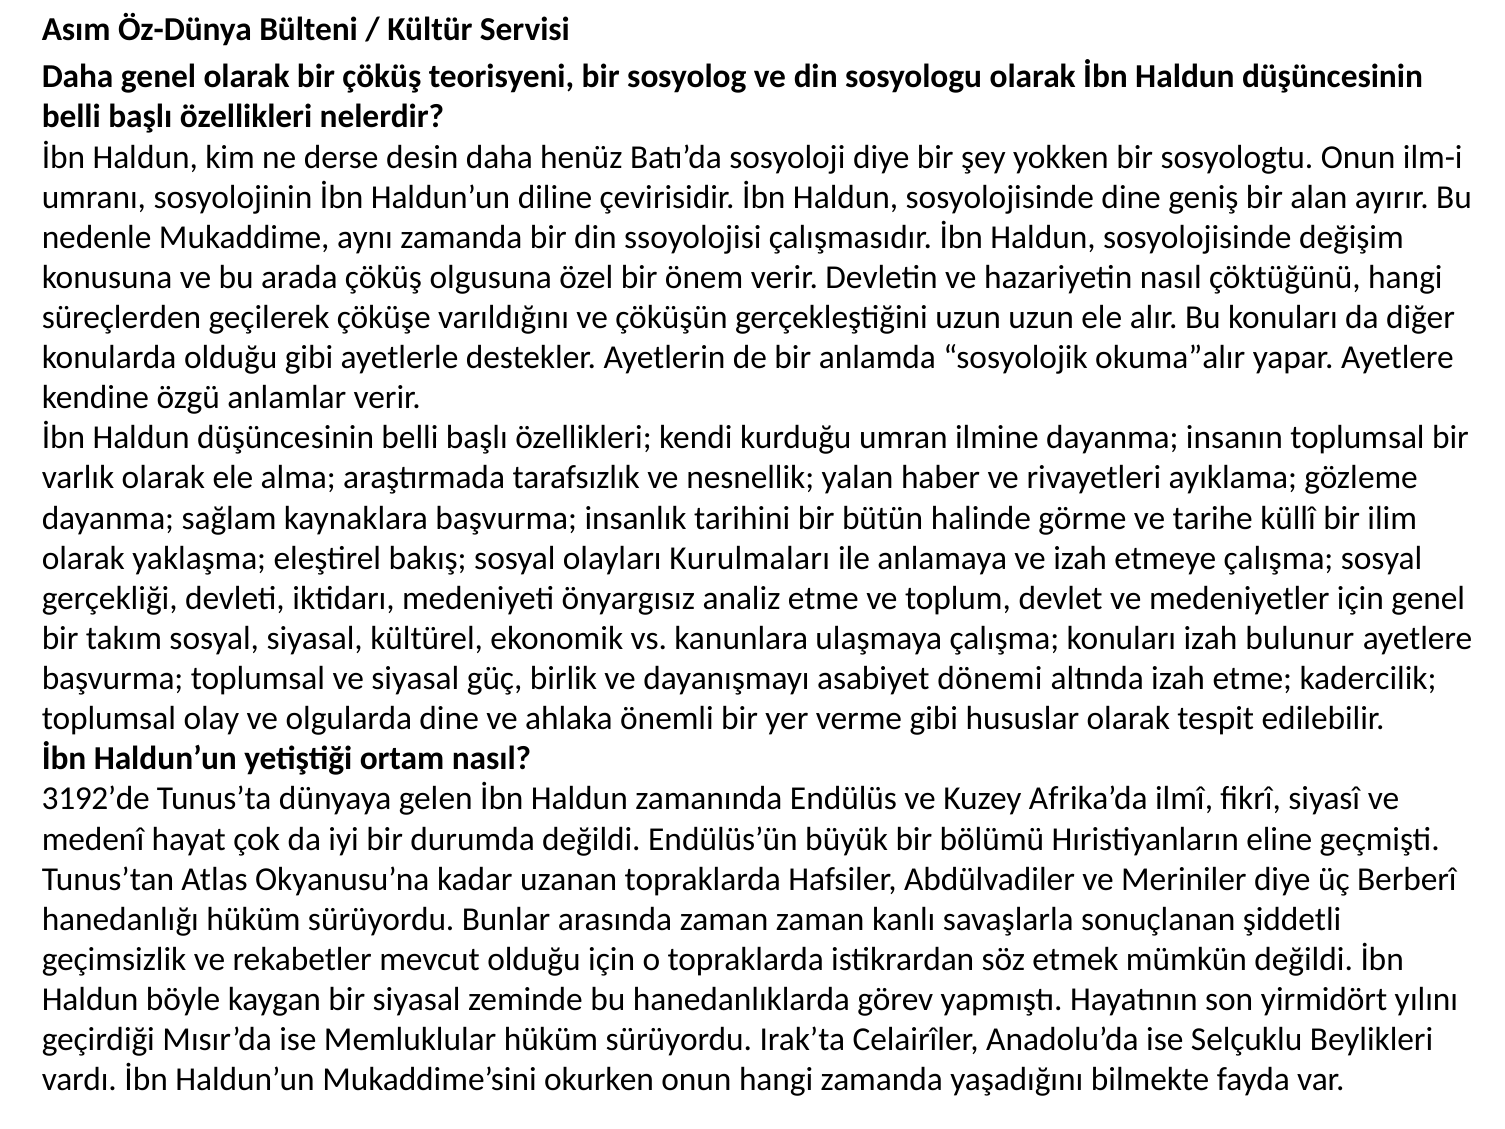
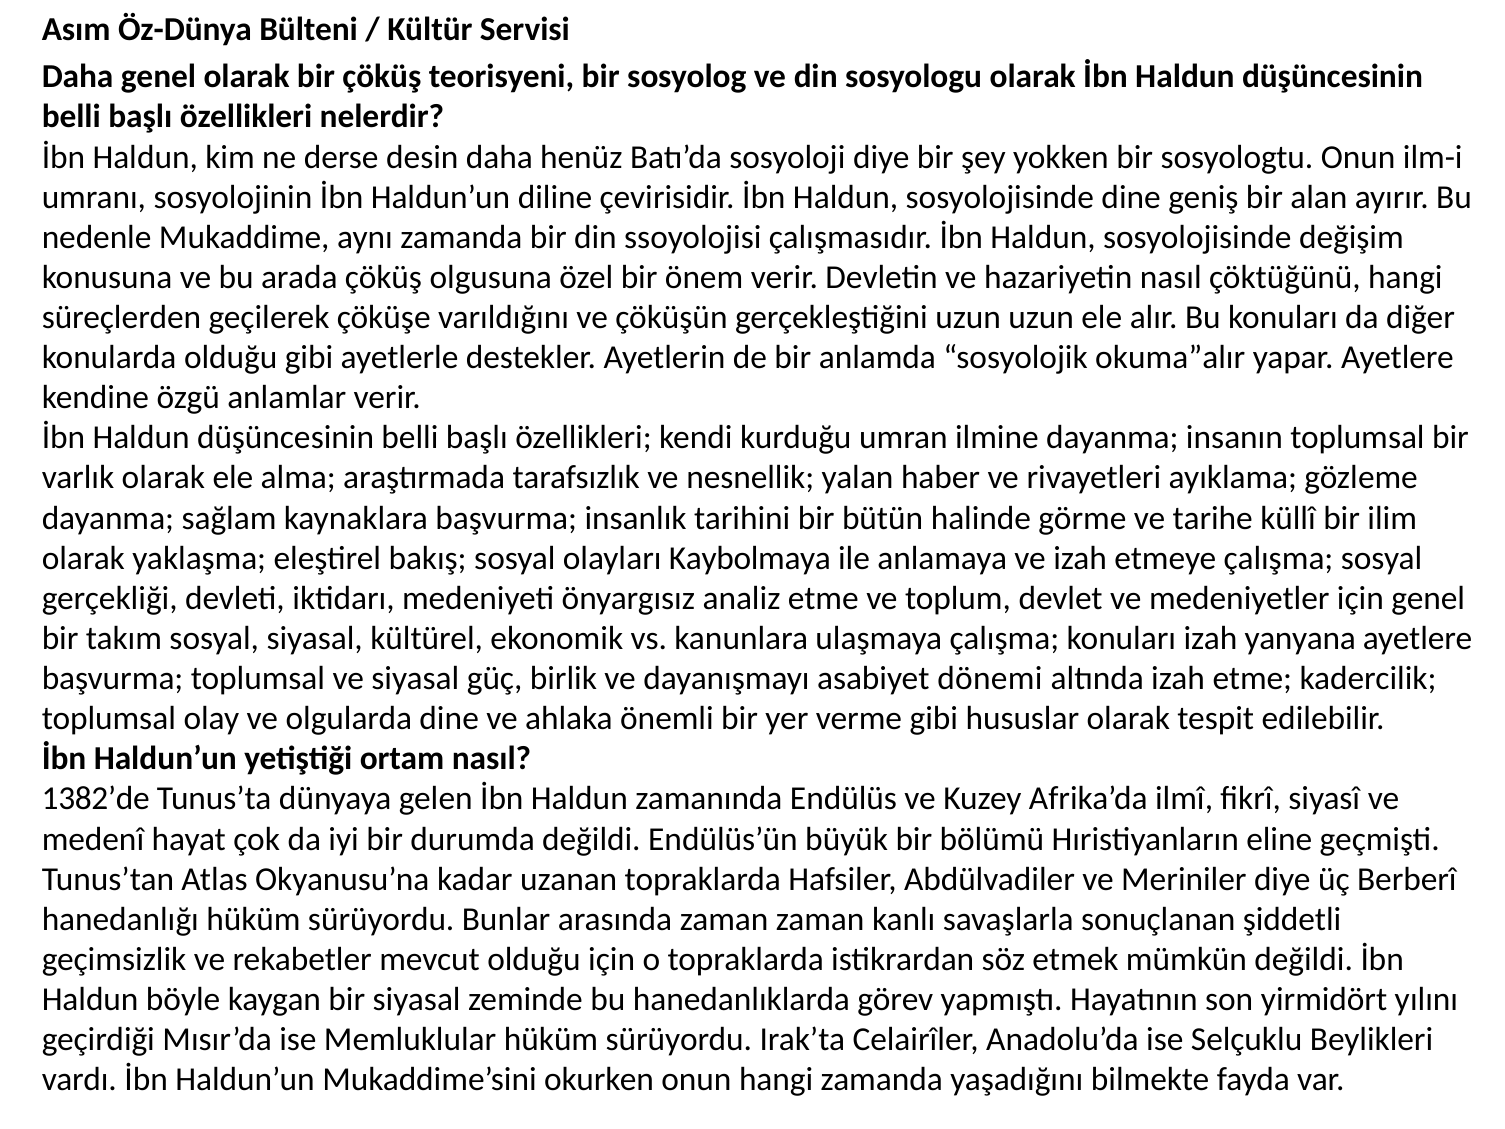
Kurulmaları: Kurulmaları -> Kaybolmaya (750, 558)
bulunur: bulunur -> yanyana (1300, 638)
3192’de: 3192’de -> 1382’de (96, 799)
